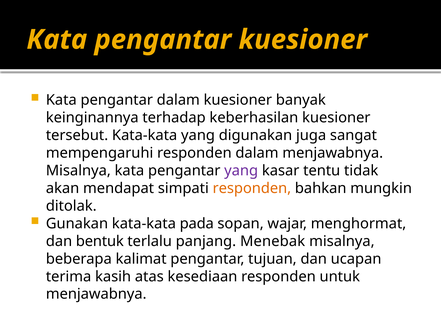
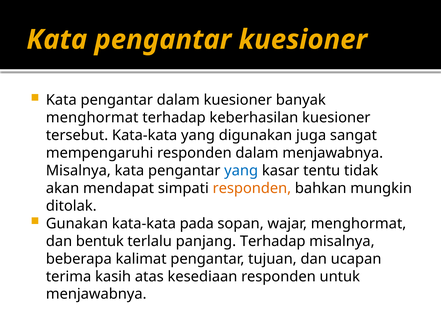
keinginannya: keinginannya -> menghormat (92, 118)
yang colour: purple -> blue (241, 170)
panjang Menebak: Menebak -> Terhadap (273, 241)
